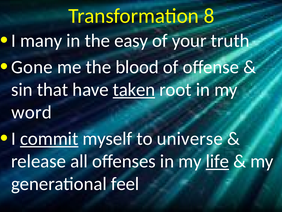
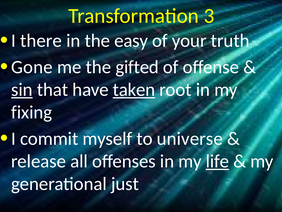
8: 8 -> 3 (209, 16)
many: many -> there (41, 41)
blood: blood -> gifted (137, 67)
sin underline: none -> present (22, 89)
word: word -> fixing (32, 112)
commit underline: present -> none (49, 138)
feel: feel -> just (125, 184)
